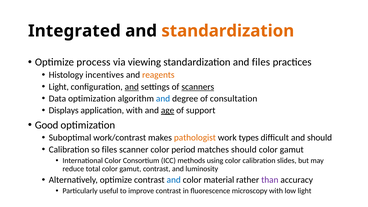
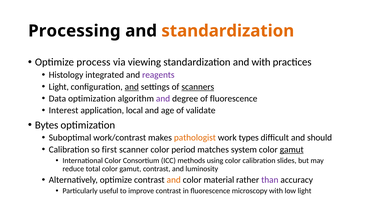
Integrated: Integrated -> Processing (74, 31)
and files: files -> with (261, 62)
incentives: incentives -> integrated (105, 75)
reagents colour: orange -> purple (158, 75)
and colour: blue -> purple (163, 99)
of consultation: consultation -> fluorescence (234, 99)
Displays: Displays -> Interest (64, 110)
application with: with -> local (134, 110)
age underline: present -> none (168, 110)
support: support -> validate (201, 110)
Good: Good -> Bytes (47, 125)
so files: files -> first (109, 150)
matches should: should -> system (244, 150)
gamut underline: none -> present (292, 150)
and colour: blue -> orange (174, 180)
